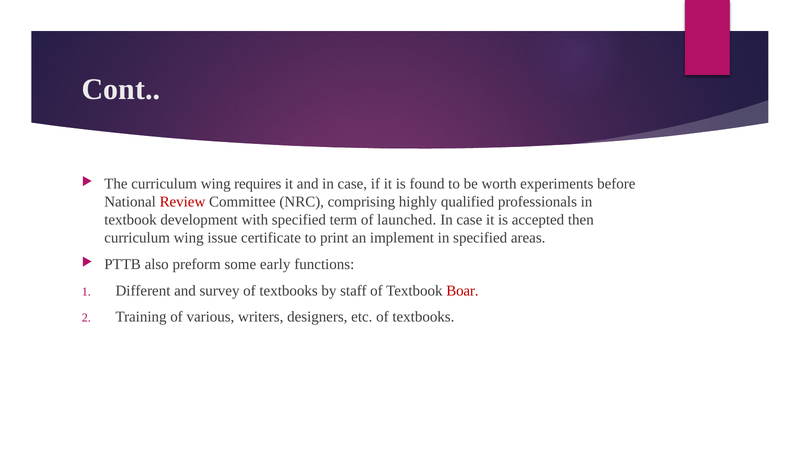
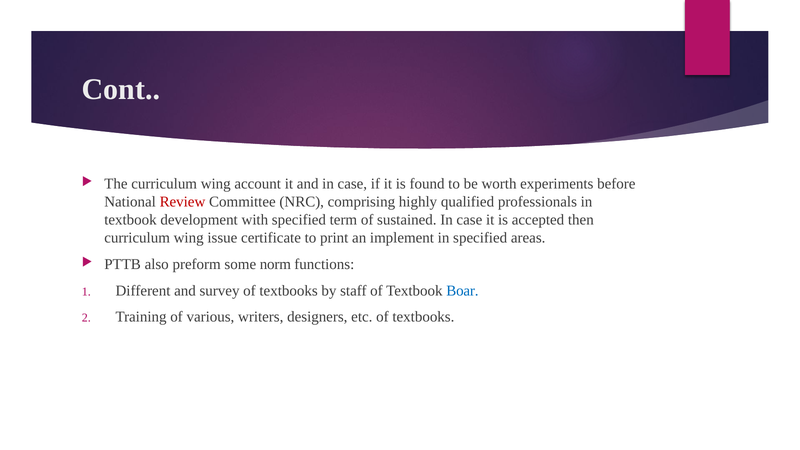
requires: requires -> account (258, 184)
launched: launched -> sustained (407, 220)
early: early -> norm (275, 264)
Boar colour: red -> blue (462, 291)
